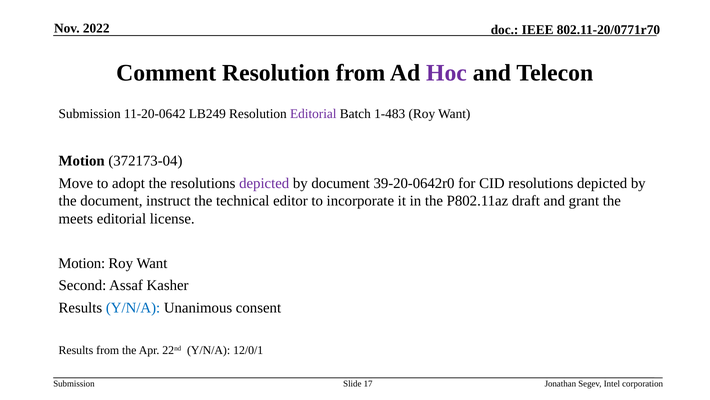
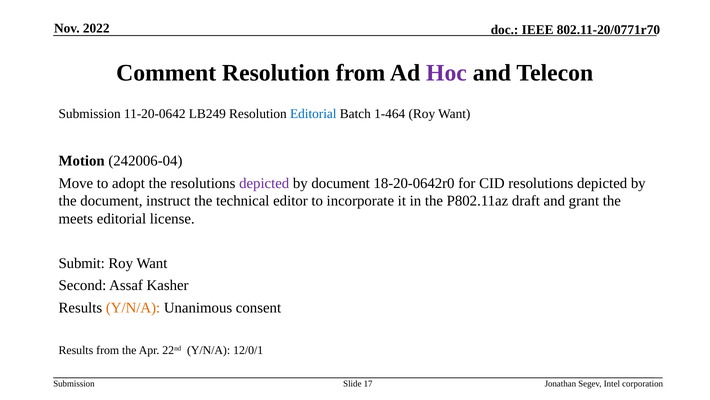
Editorial colour: purple -> blue (313, 114)
1-483: 1-483 -> 1-464 (390, 114)
372173-04: 372173-04 -> 242006-04 (145, 161)
39-20-0642r0: 39-20-0642r0 -> 18-20-0642r0 (414, 183)
Motion: Motion -> Submit (82, 263)
Y/N/A colour: blue -> orange (133, 307)
